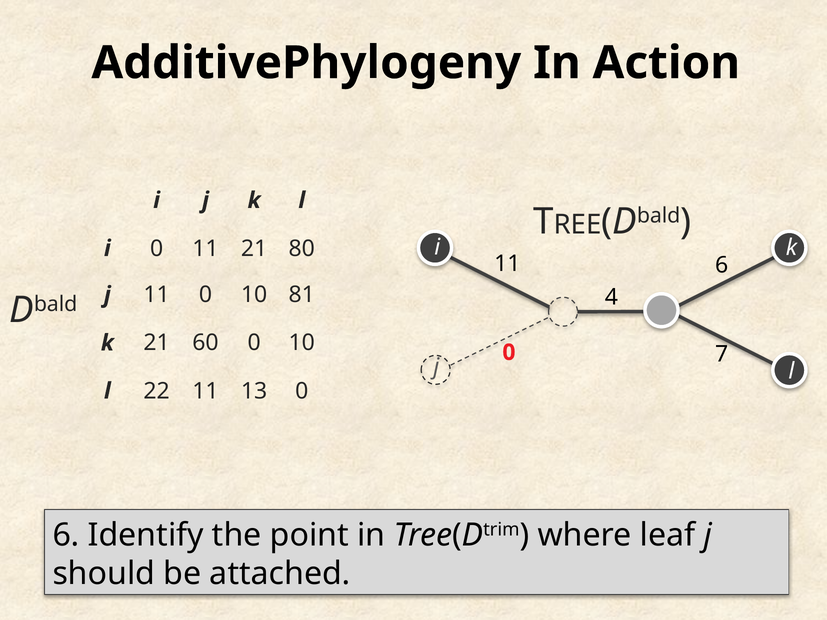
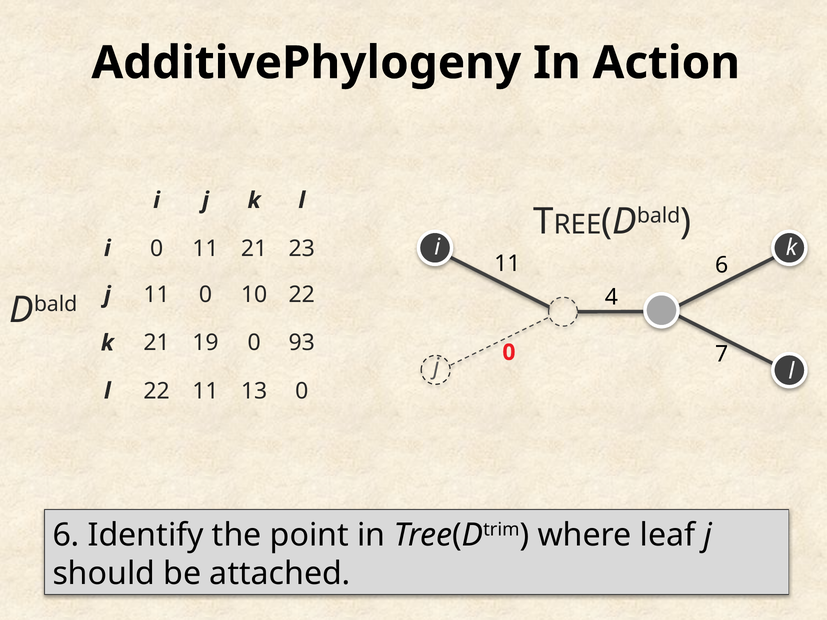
80: 80 -> 23 (302, 249)
10 81: 81 -> 22 (302, 295)
60: 60 -> 19 (205, 343)
10: 10 -> 93 (302, 343)
